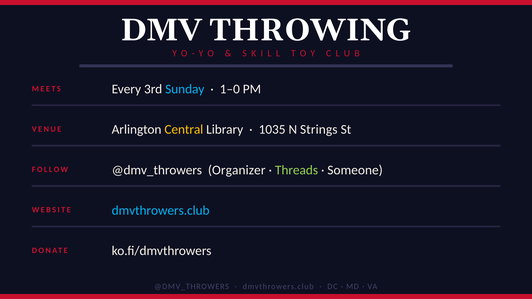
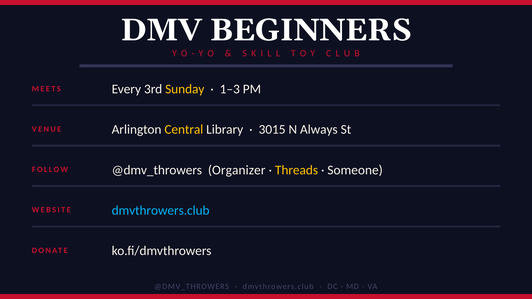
THROWING: THROWING -> BEGINNERS (311, 30)
Sunday colour: light blue -> yellow (185, 89)
1–0: 1–0 -> 1–3 (230, 89)
1035: 1035 -> 3015 (272, 130)
Strings: Strings -> Always (319, 130)
Threads colour: light green -> yellow (297, 170)
